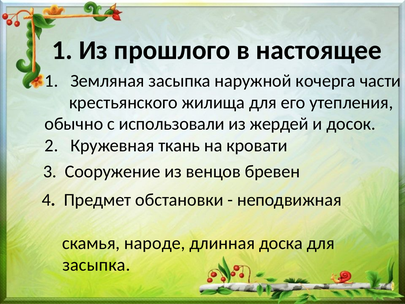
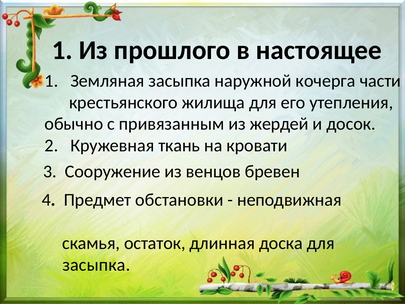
использовали: использовали -> привязанным (172, 124)
народе: народе -> остаток (155, 243)
